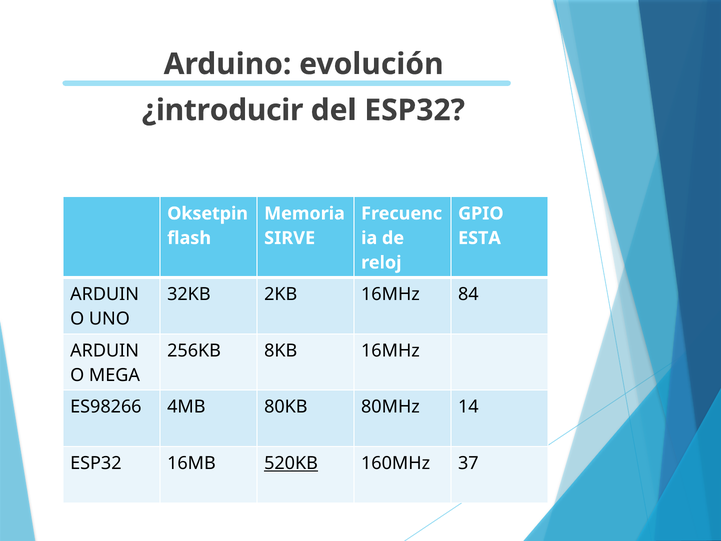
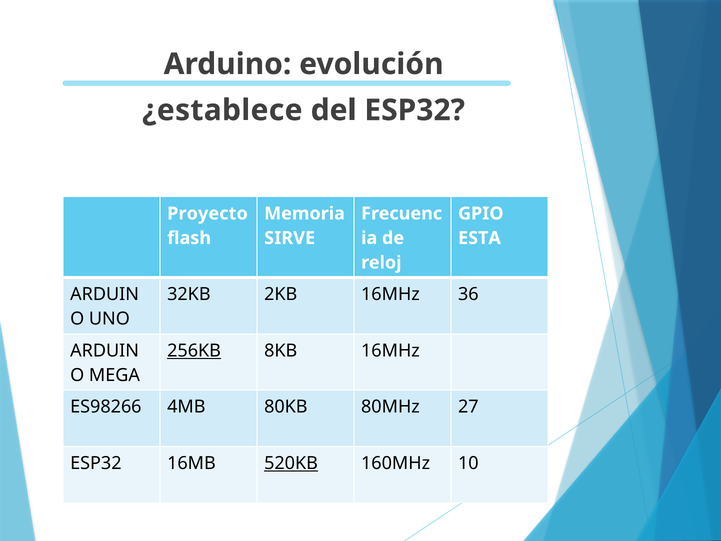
¿introducir: ¿introducir -> ¿establece (222, 110)
Oksetpin: Oksetpin -> Proyecto (207, 213)
84: 84 -> 36 (468, 294)
256KB underline: none -> present (194, 351)
14: 14 -> 27 (468, 407)
37: 37 -> 10 (468, 463)
